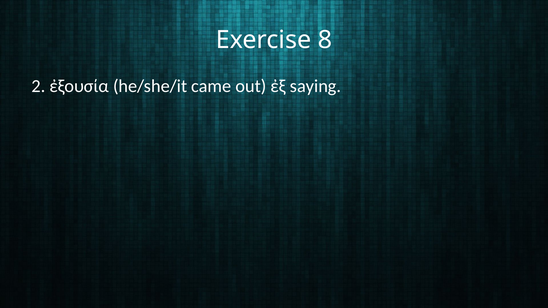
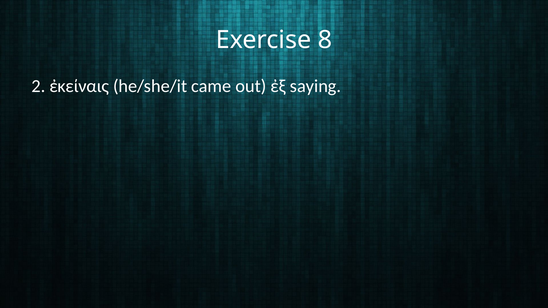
ἐξουσία: ἐξουσία -> ἐκείναις (79, 86)
